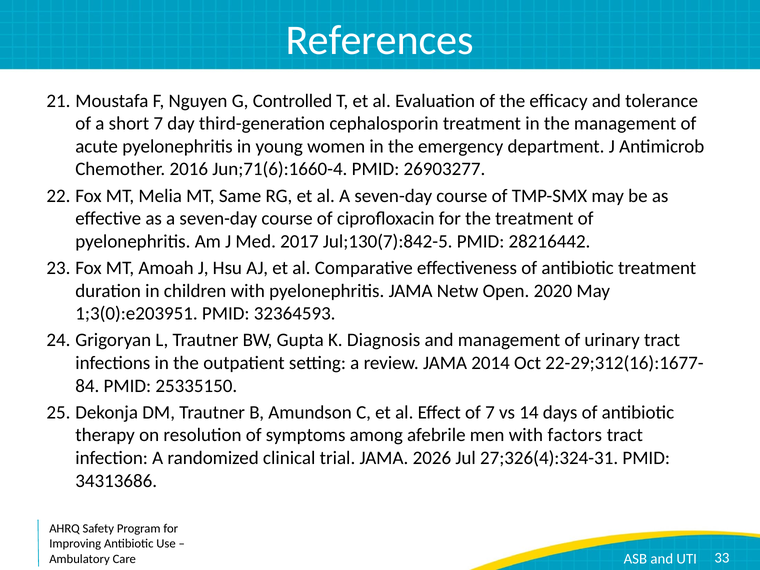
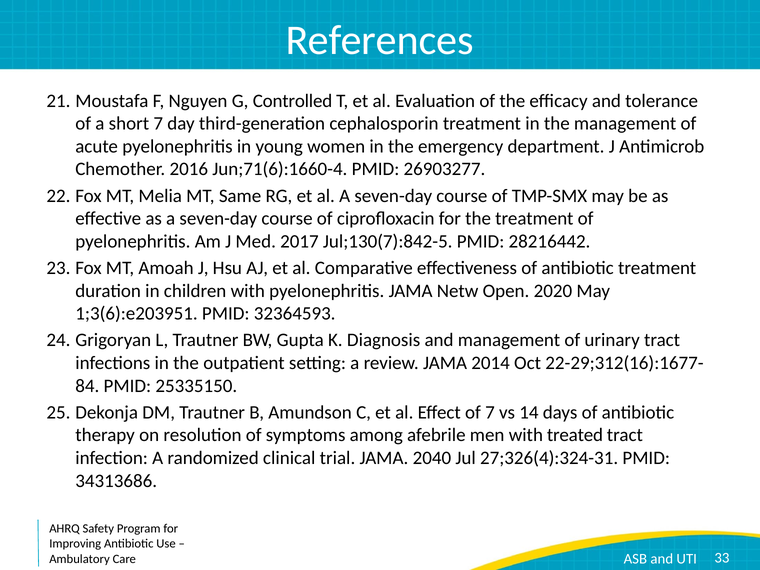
1;3(0):e203951: 1;3(0):e203951 -> 1;3(6):e203951 (137, 314)
factors: factors -> treated (575, 435)
2026: 2026 -> 2040 (432, 458)
